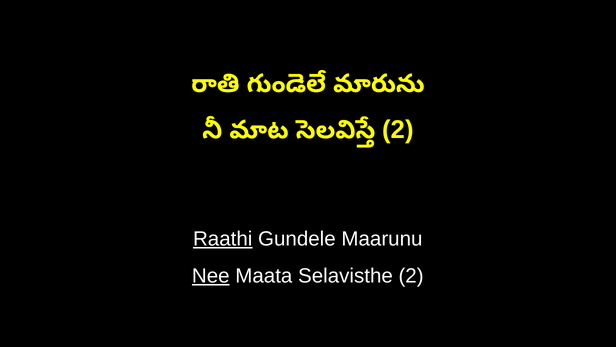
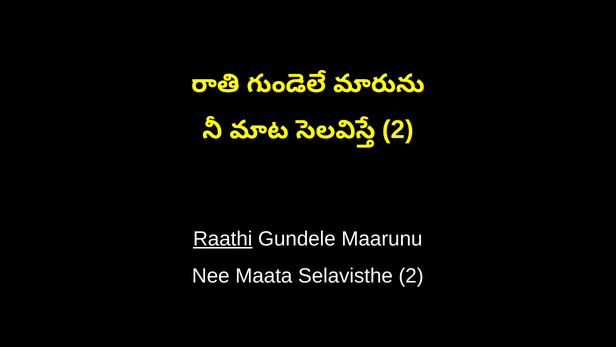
Nee underline: present -> none (211, 276)
